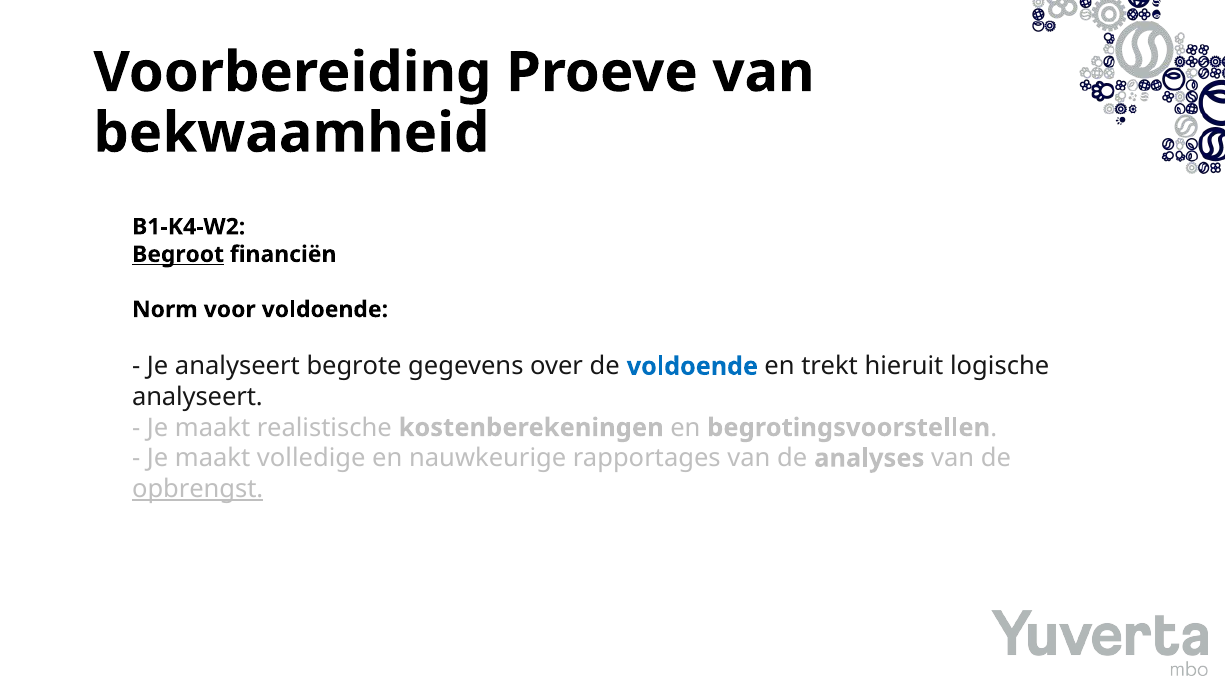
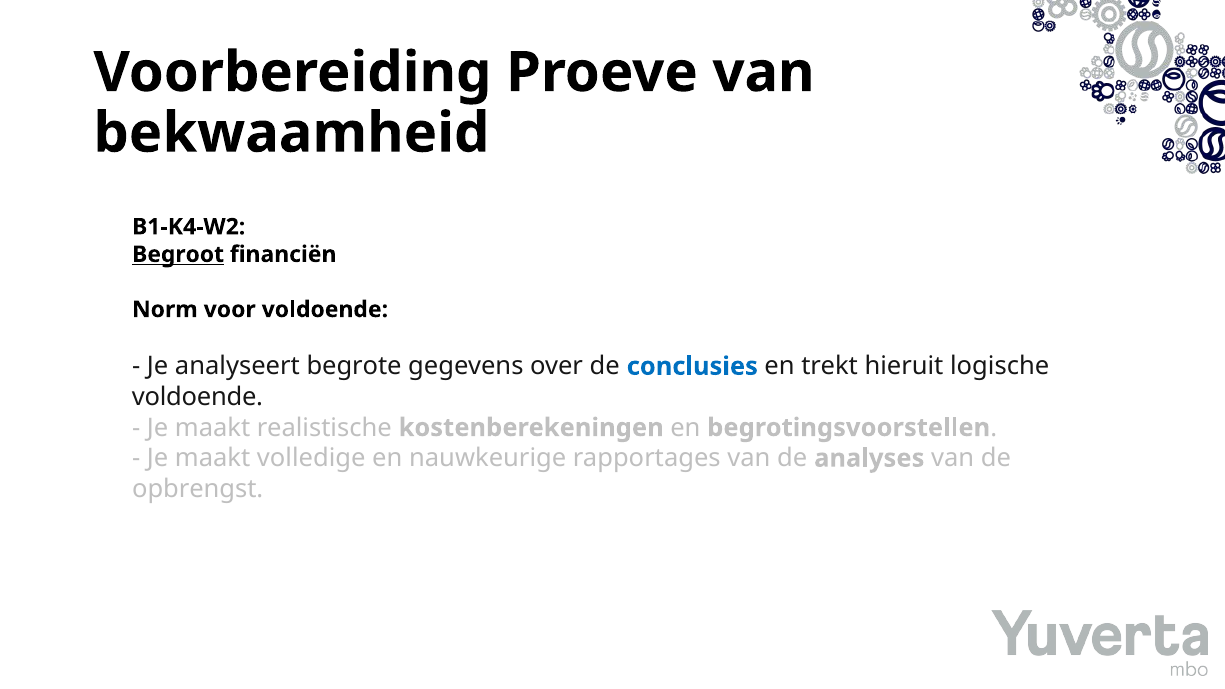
de voldoende: voldoende -> conclusies (692, 366)
analyseert: analyseert -> voldoende (197, 397)
opbrengst underline: present -> none (198, 489)
